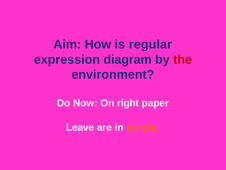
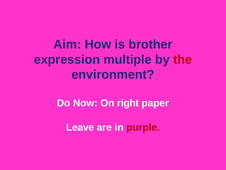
regular: regular -> brother (151, 44)
diagram: diagram -> multiple (128, 59)
purple colour: orange -> red (143, 127)
